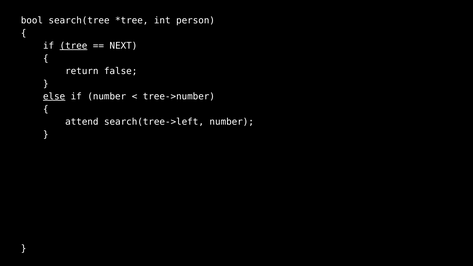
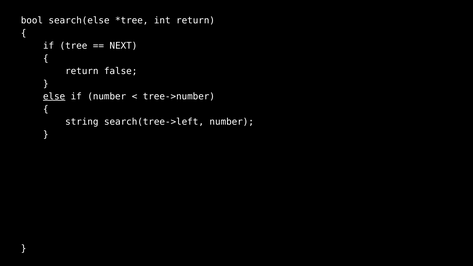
search(tree: search(tree -> search(else (79, 20)
int person: person -> return (196, 20)
tree underline: present -> none (73, 46)
attend: attend -> string (82, 122)
